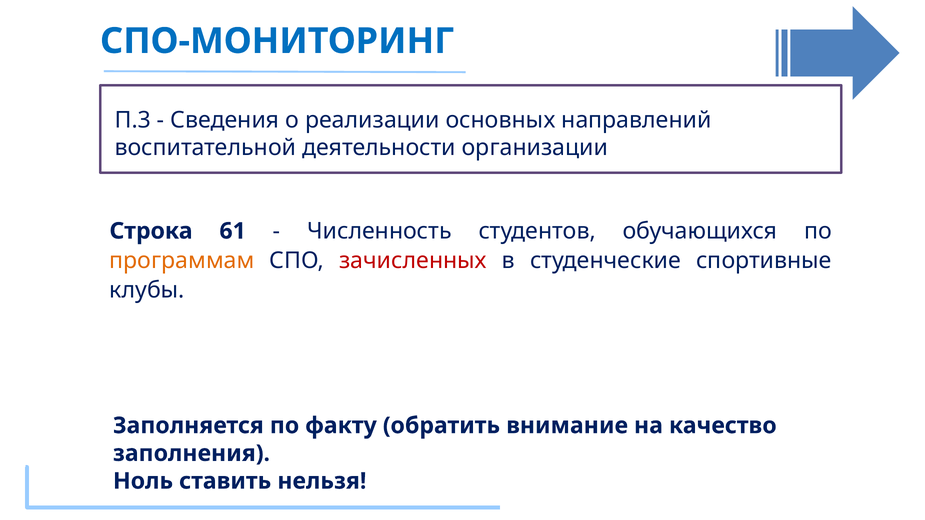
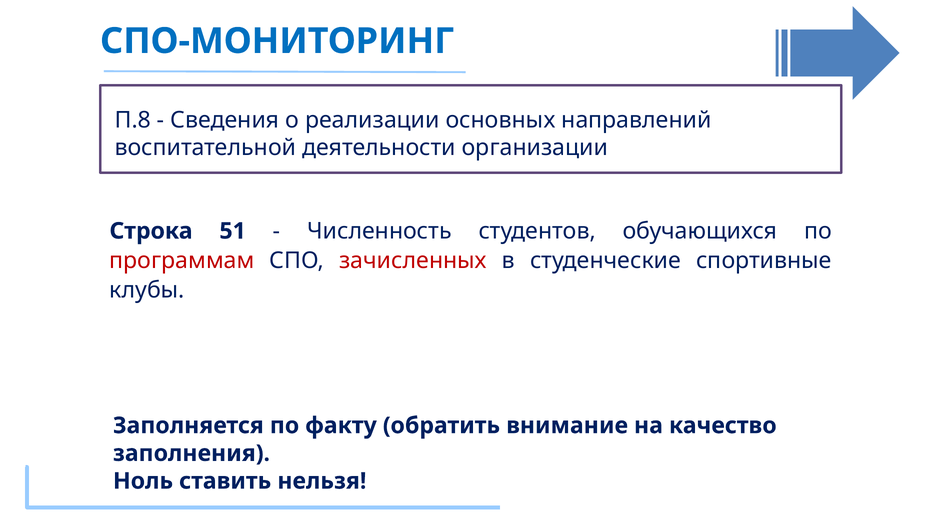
П.3: П.3 -> П.8 (133, 120)
61: 61 -> 51 (233, 231)
программам colour: orange -> red (182, 261)
